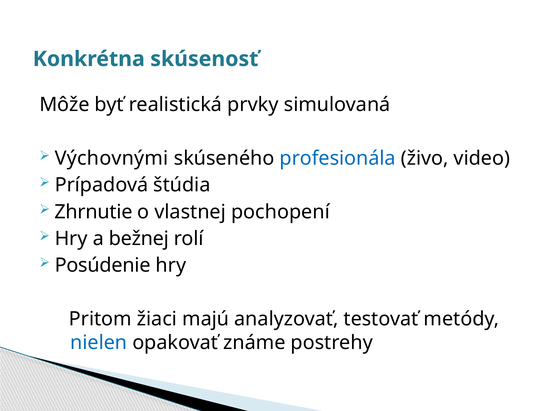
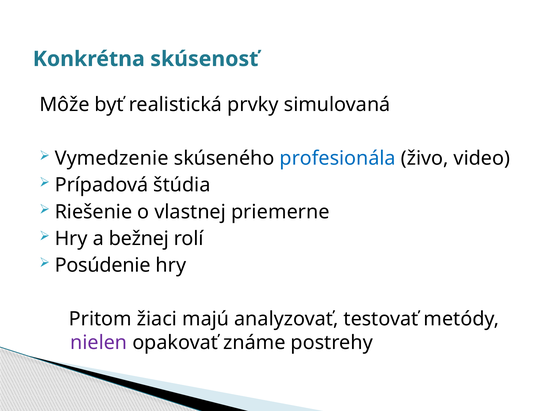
Výchovnými: Výchovnými -> Vymedzenie (112, 158)
Zhrnutie: Zhrnutie -> Riešenie (93, 212)
pochopení: pochopení -> priemerne (280, 212)
nielen colour: blue -> purple (99, 343)
